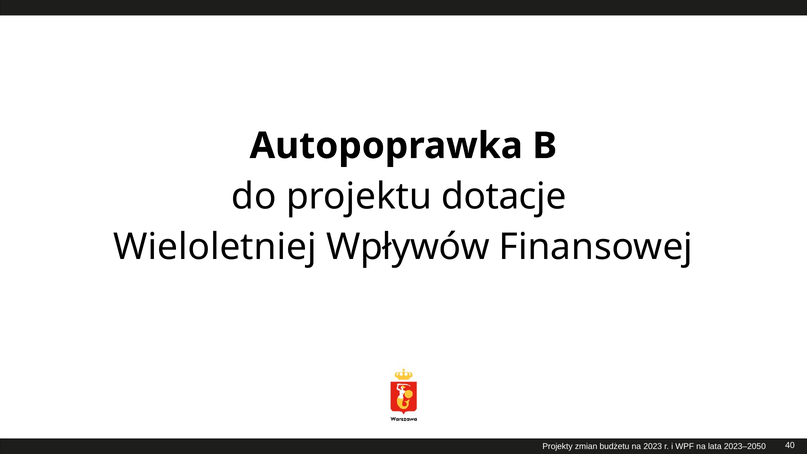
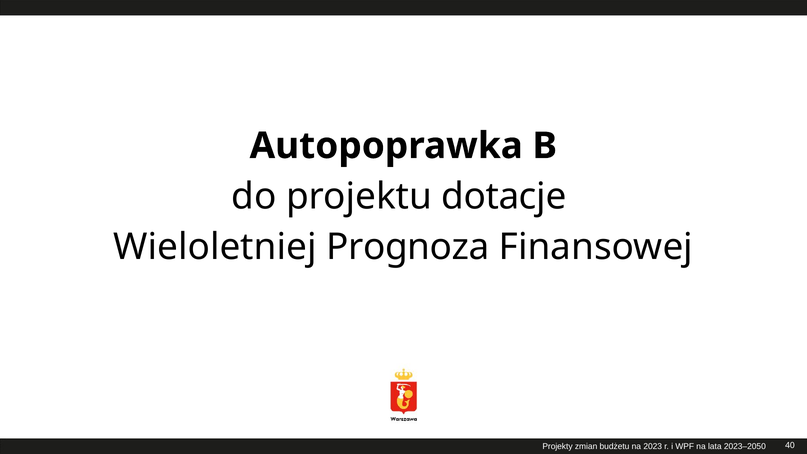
Wpływów: Wpływów -> Prognoza (408, 247)
